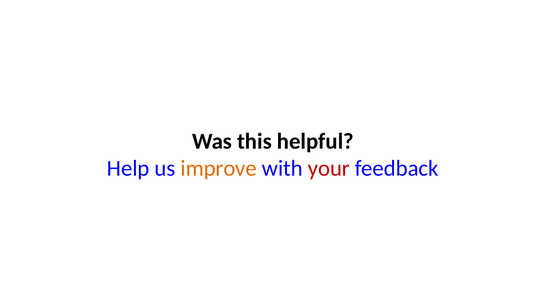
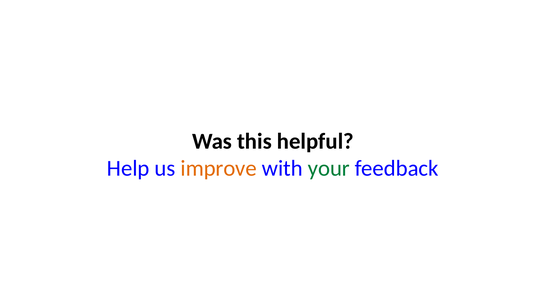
your colour: red -> green (329, 169)
